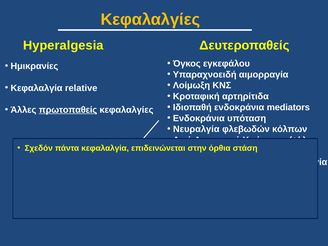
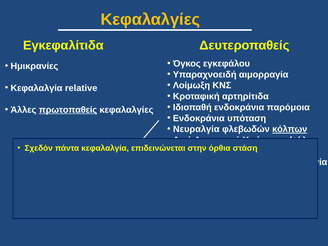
Hyperalgesia: Hyperalgesia -> Εγκεφαλίτιδα (63, 45)
mediators: mediators -> παρόμοια (288, 107)
κόλπων underline: none -> present (290, 129)
